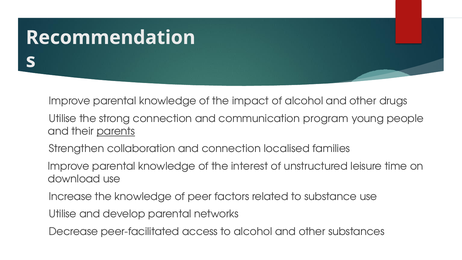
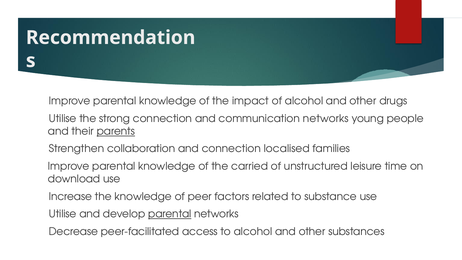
communication program: program -> networks (326, 119)
interest: interest -> carried (250, 166)
parental underline: none -> present (170, 214)
